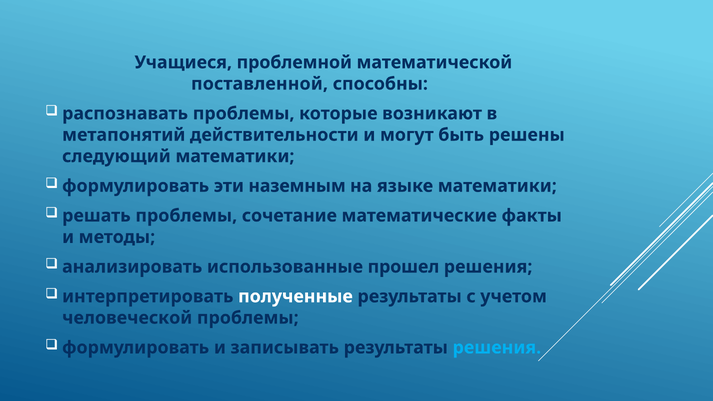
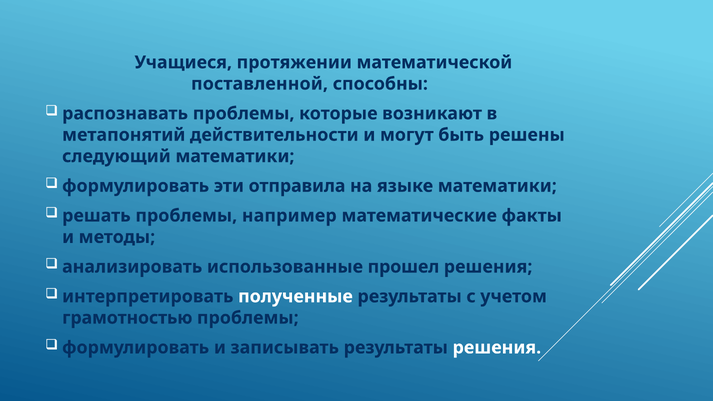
проблемной: проблемной -> протяжении (294, 62)
наземным: наземным -> отправила (297, 186)
сочетание: сочетание -> например (289, 216)
человеческой: человеческой -> грамотностью (127, 318)
решения colour: light blue -> white (497, 348)
